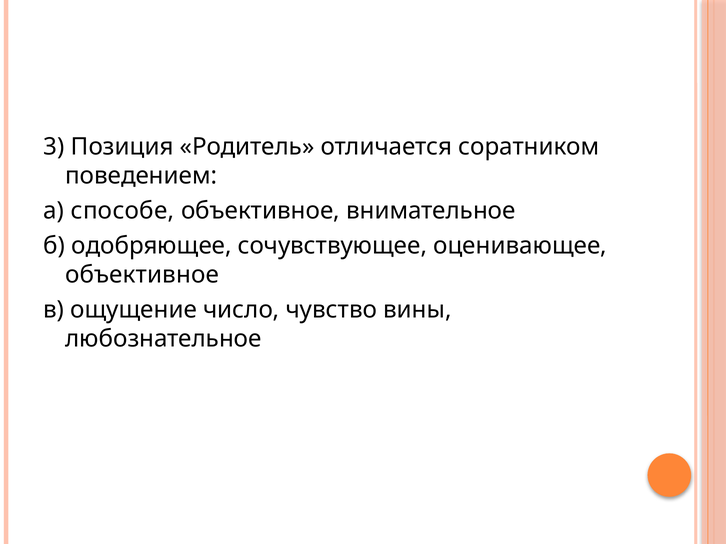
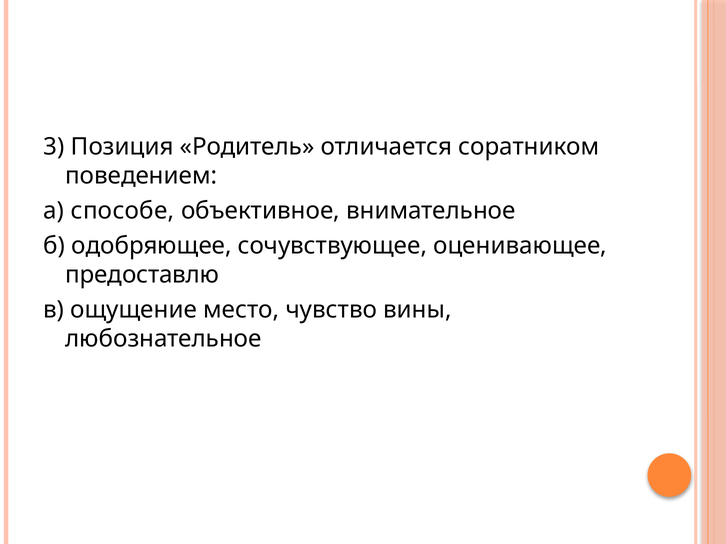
объективное: объективное -> предоставлю (142, 275)
число: число -> место (241, 310)
